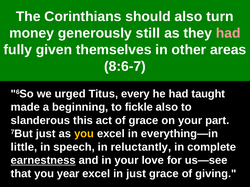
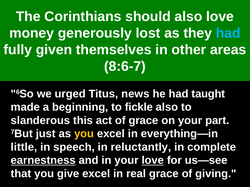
also turn: turn -> love (220, 17)
still: still -> lost (148, 33)
had colour: pink -> light blue (228, 33)
every: every -> news (135, 94)
love underline: none -> present (153, 161)
year: year -> give (68, 174)
in just: just -> real (136, 174)
